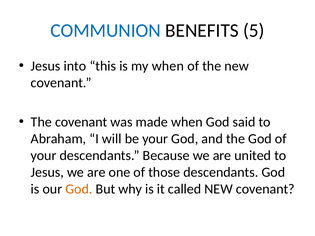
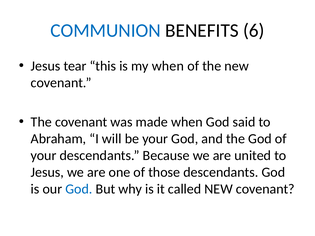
5: 5 -> 6 (254, 30)
into: into -> tear (75, 66)
God colour: orange -> blue (79, 189)
